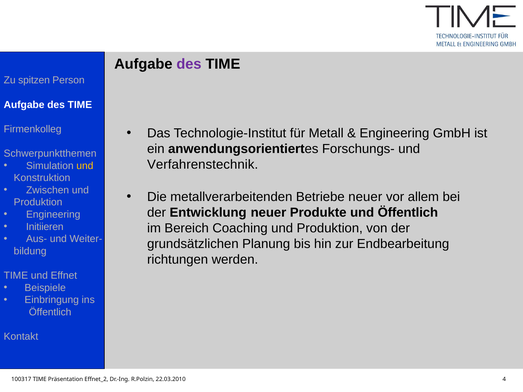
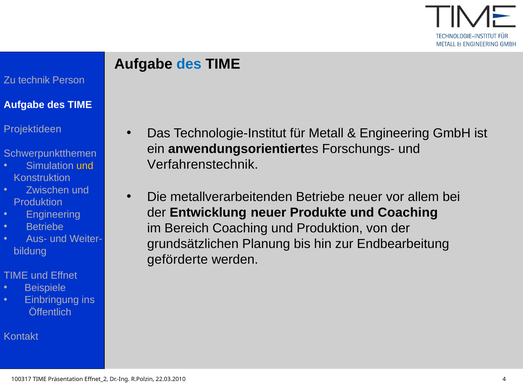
des colour: purple -> blue (189, 64)
spitzen: spitzen -> technik (34, 80)
Firmenkolleg: Firmenkolleg -> Projektideen (33, 129)
und Öffentlich: Öffentlich -> Coaching (408, 213)
Initiieren: Initiieren -> Betriebe (45, 227)
richtungen: richtungen -> geförderte (178, 260)
